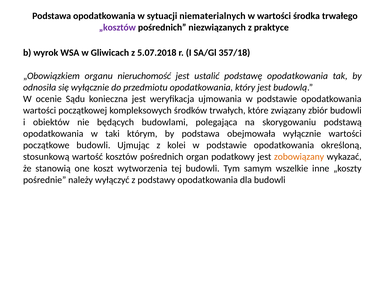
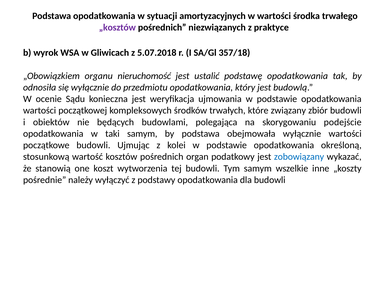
niematerialnych: niematerialnych -> amortyzacyjnych (213, 16)
podstawą: podstawą -> podejście (343, 122)
taki którym: którym -> samym (142, 134)
zobowiązany colour: orange -> blue (299, 157)
